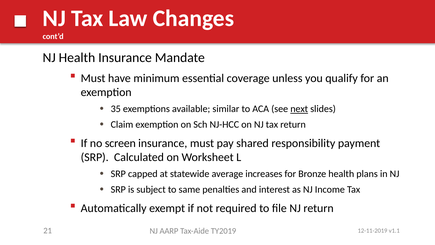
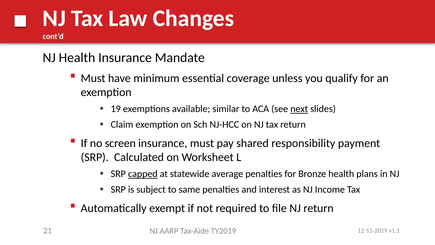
35: 35 -> 19 (116, 109)
capped underline: none -> present (143, 174)
average increases: increases -> penalties (264, 174)
